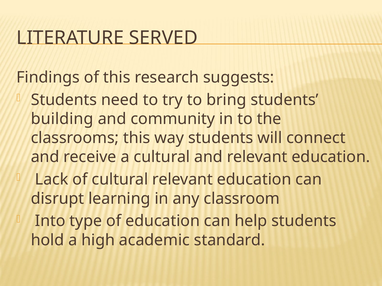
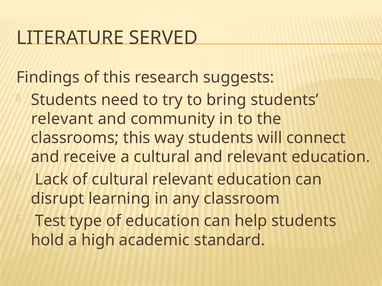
building: building -> relevant (62, 119)
Into: Into -> Test (50, 221)
